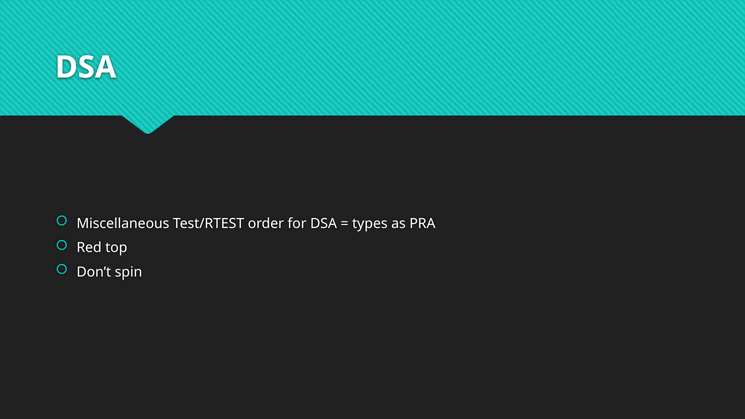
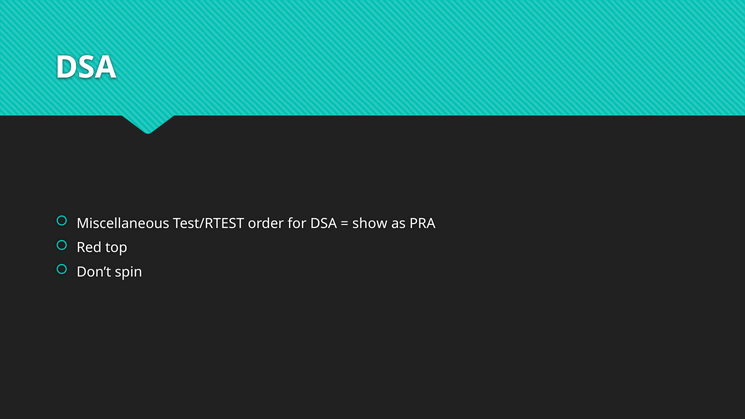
types: types -> show (370, 224)
